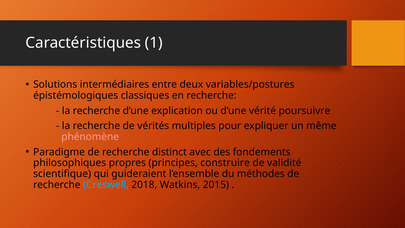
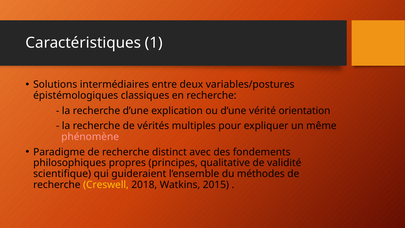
poursuivre: poursuivre -> orientation (304, 111)
construire: construire -> qualitative (225, 163)
Creswell colour: light blue -> yellow (106, 185)
